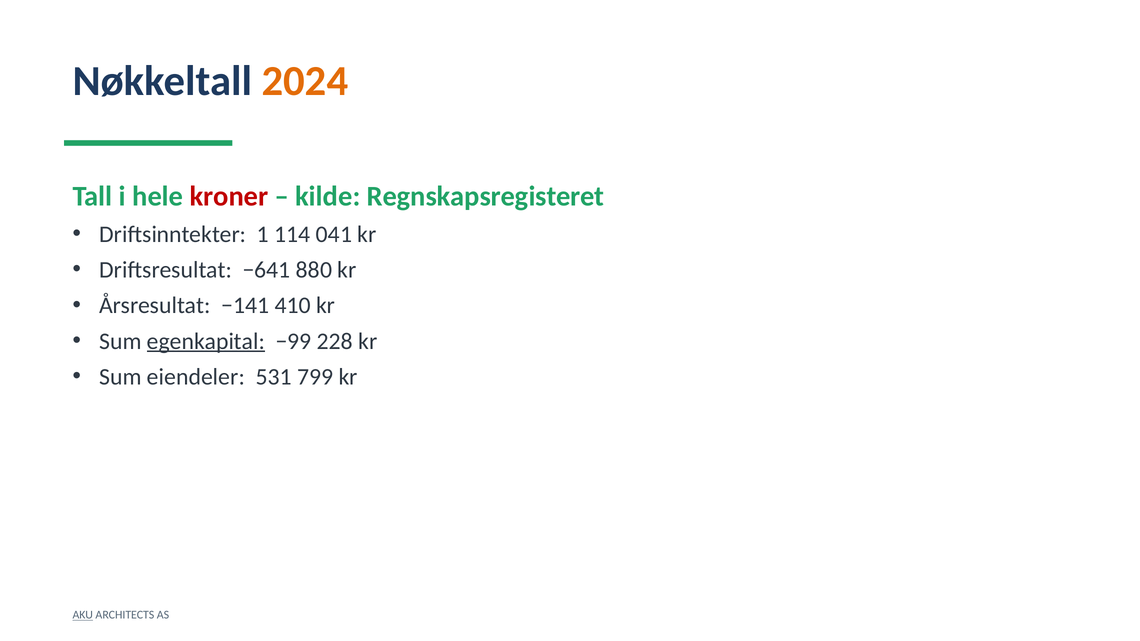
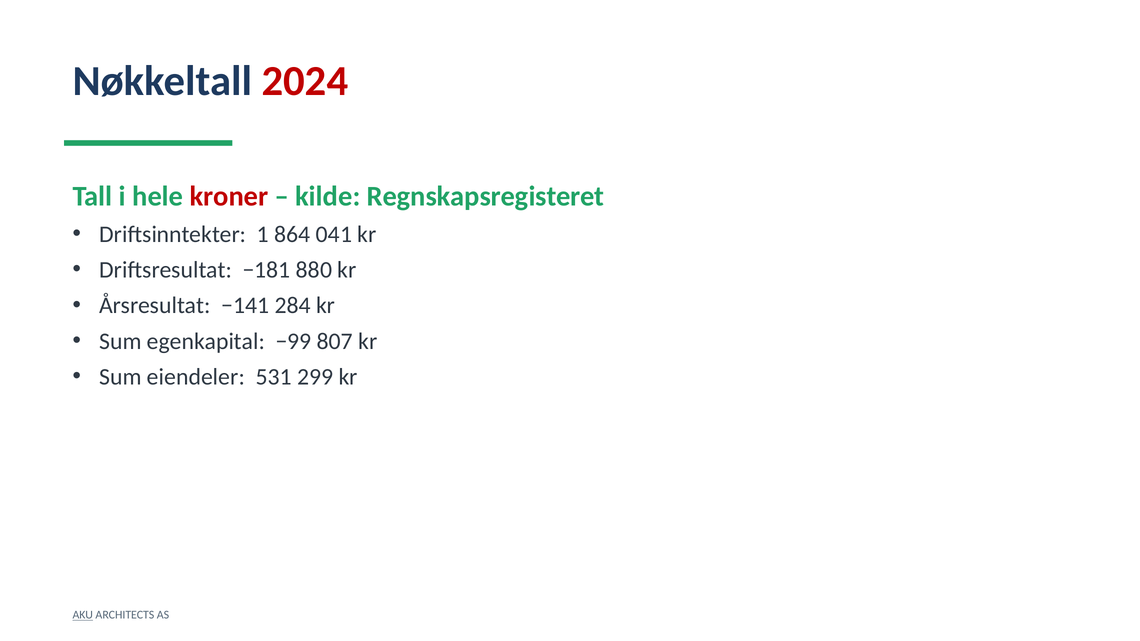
2024 colour: orange -> red (305, 81)
114: 114 -> 864 (292, 234)
−641: −641 -> −181 (267, 270)
410: 410 -> 284 (293, 306)
egenkapital underline: present -> none (206, 341)
228: 228 -> 807 (335, 341)
799: 799 -> 299 (315, 377)
